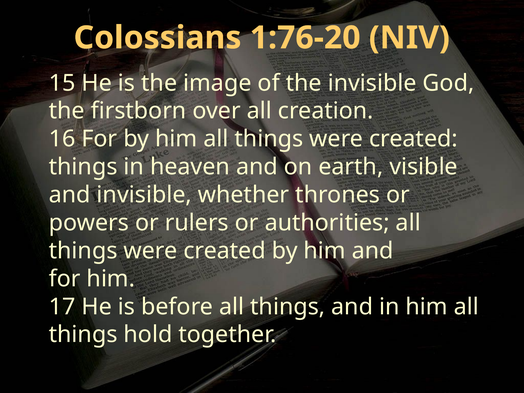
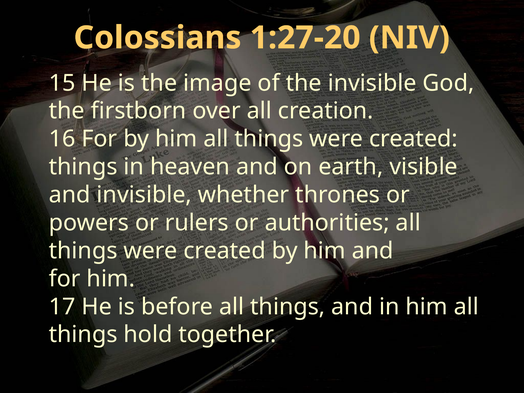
1:76-20: 1:76-20 -> 1:27-20 (305, 38)
